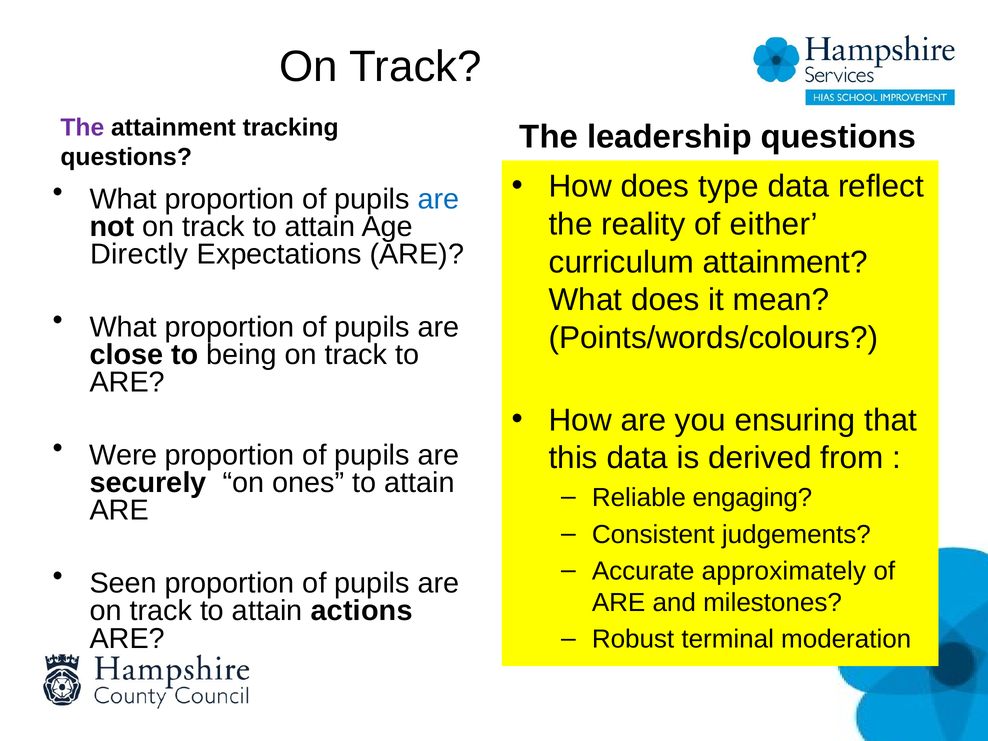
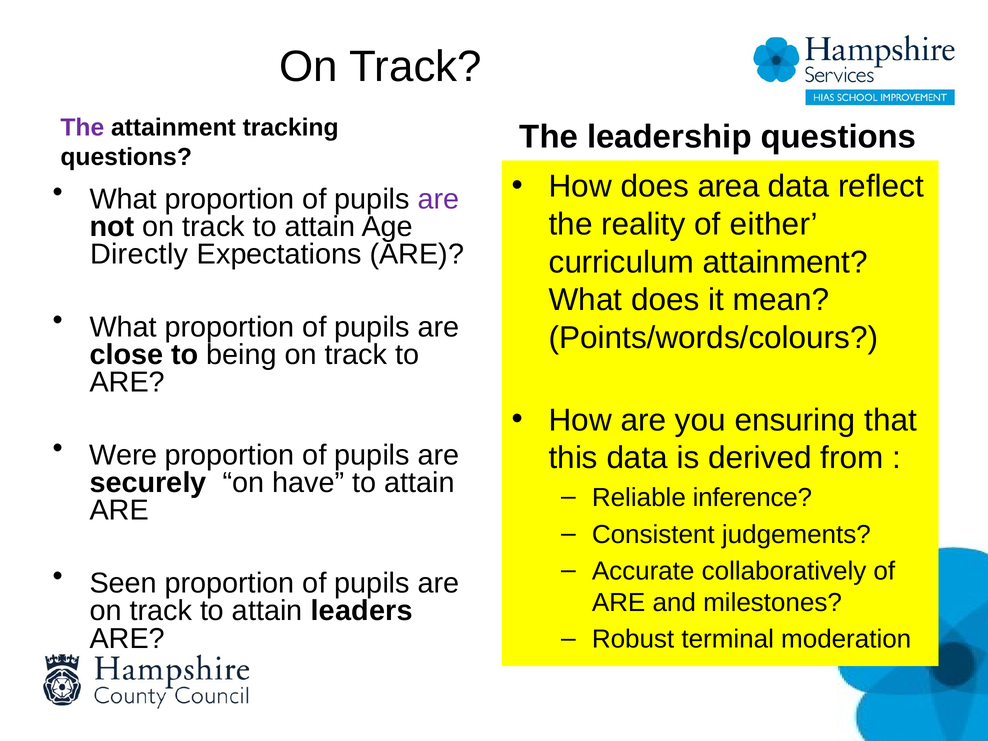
type: type -> area (729, 186)
are colour: blue -> purple (439, 199)
ones: ones -> have (308, 483)
engaging: engaging -> inference (752, 498)
approximately: approximately -> collaboratively (784, 571)
actions: actions -> leaders (362, 611)
